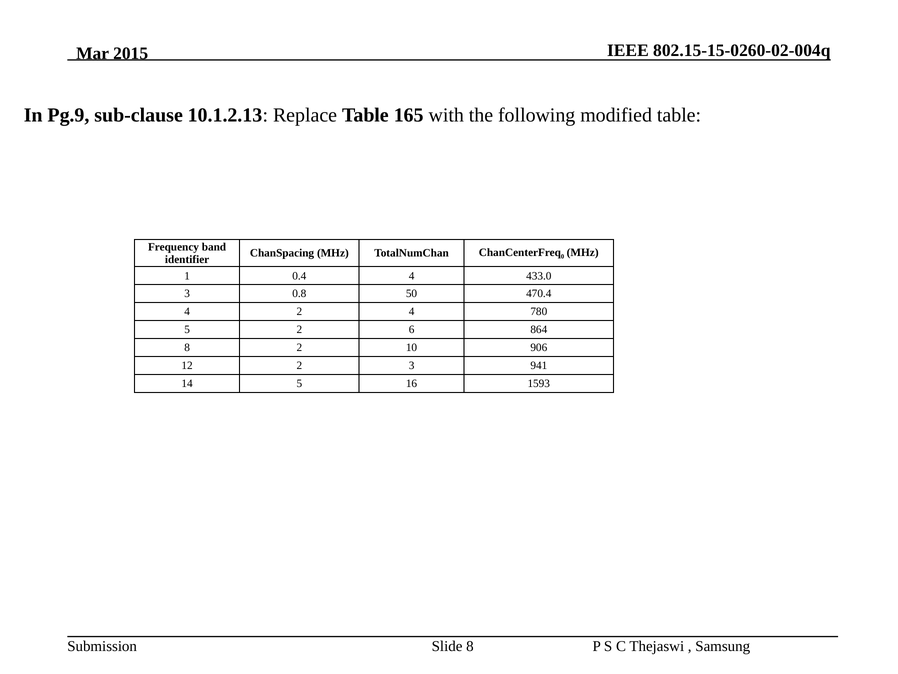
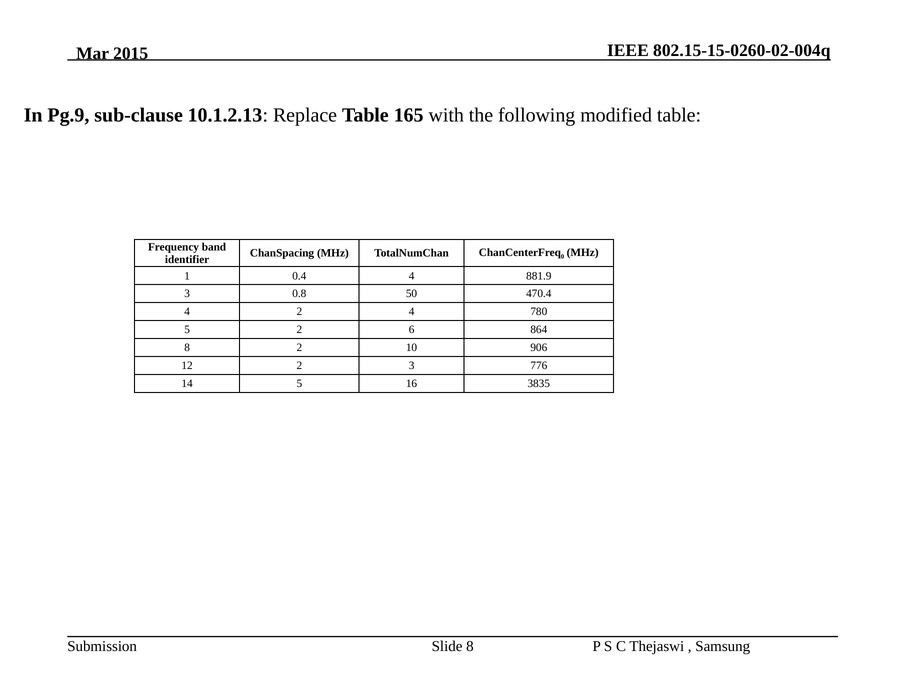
433.0: 433.0 -> 881.9 (539, 276)
941: 941 -> 776 (539, 365)
1593: 1593 -> 3835 (539, 383)
